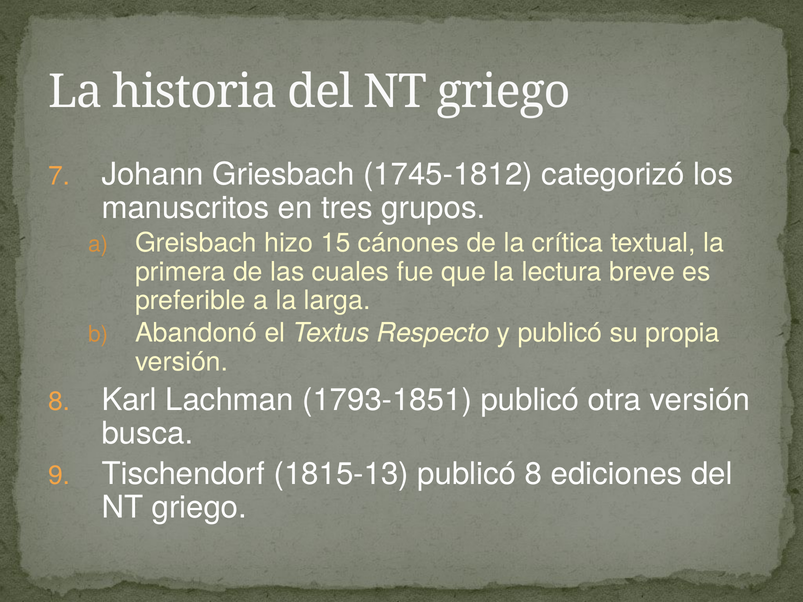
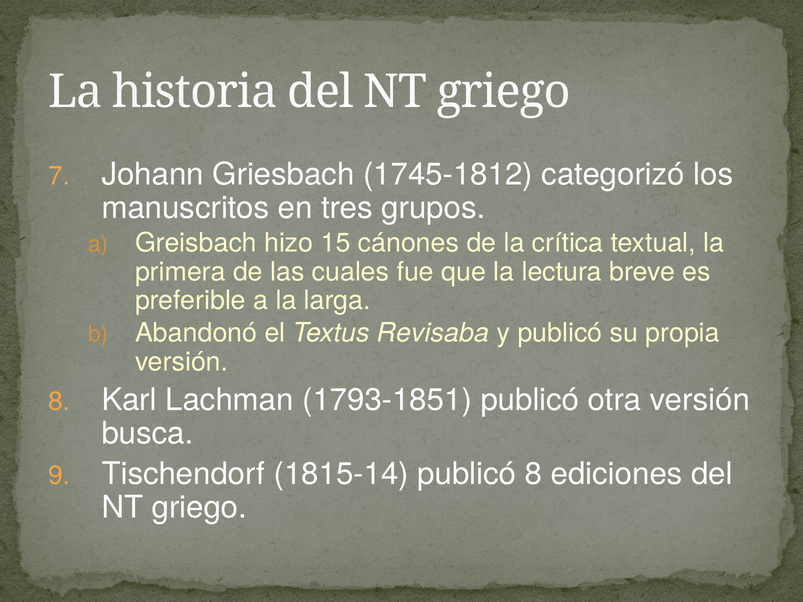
Respecto: Respecto -> Revisaba (433, 333)
1815-13: 1815-13 -> 1815-14 (341, 474)
